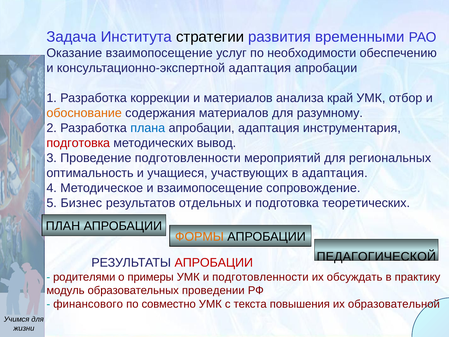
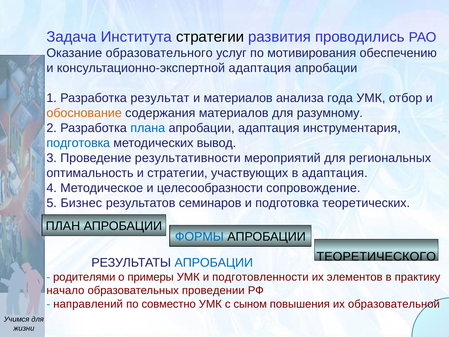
временными: временными -> проводились (360, 37)
Оказание взаимопосещение: взаимопосещение -> образовательного (159, 53)
необходимости: необходимости -> мотивирования (312, 53)
коррекции: коррекции -> результат (160, 98)
край: край -> года (340, 98)
подготовка colour: red -> blue (78, 143)
Проведение подготовленности: подготовленности -> результативности (188, 158)
и учащиеся: учащиеся -> стратегии (177, 173)
и взаимопосещение: взаимопосещение -> целесообразности (210, 188)
отдельных: отдельных -> семинаров (210, 203)
ФОРМЫ colour: orange -> blue (199, 236)
ПЕДАГОГИЧЕСКОЙ: ПЕДАГОГИЧЕСКОЙ -> ТЕОРЕТИЧЕСКОГО (376, 257)
АПРОБАЦИИ colour: red -> blue (214, 263)
обсуждать: обсуждать -> элементов (355, 277)
модуль: модуль -> начало (65, 290)
финансового: финансового -> направлений (88, 304)
текста: текста -> сыном (250, 304)
